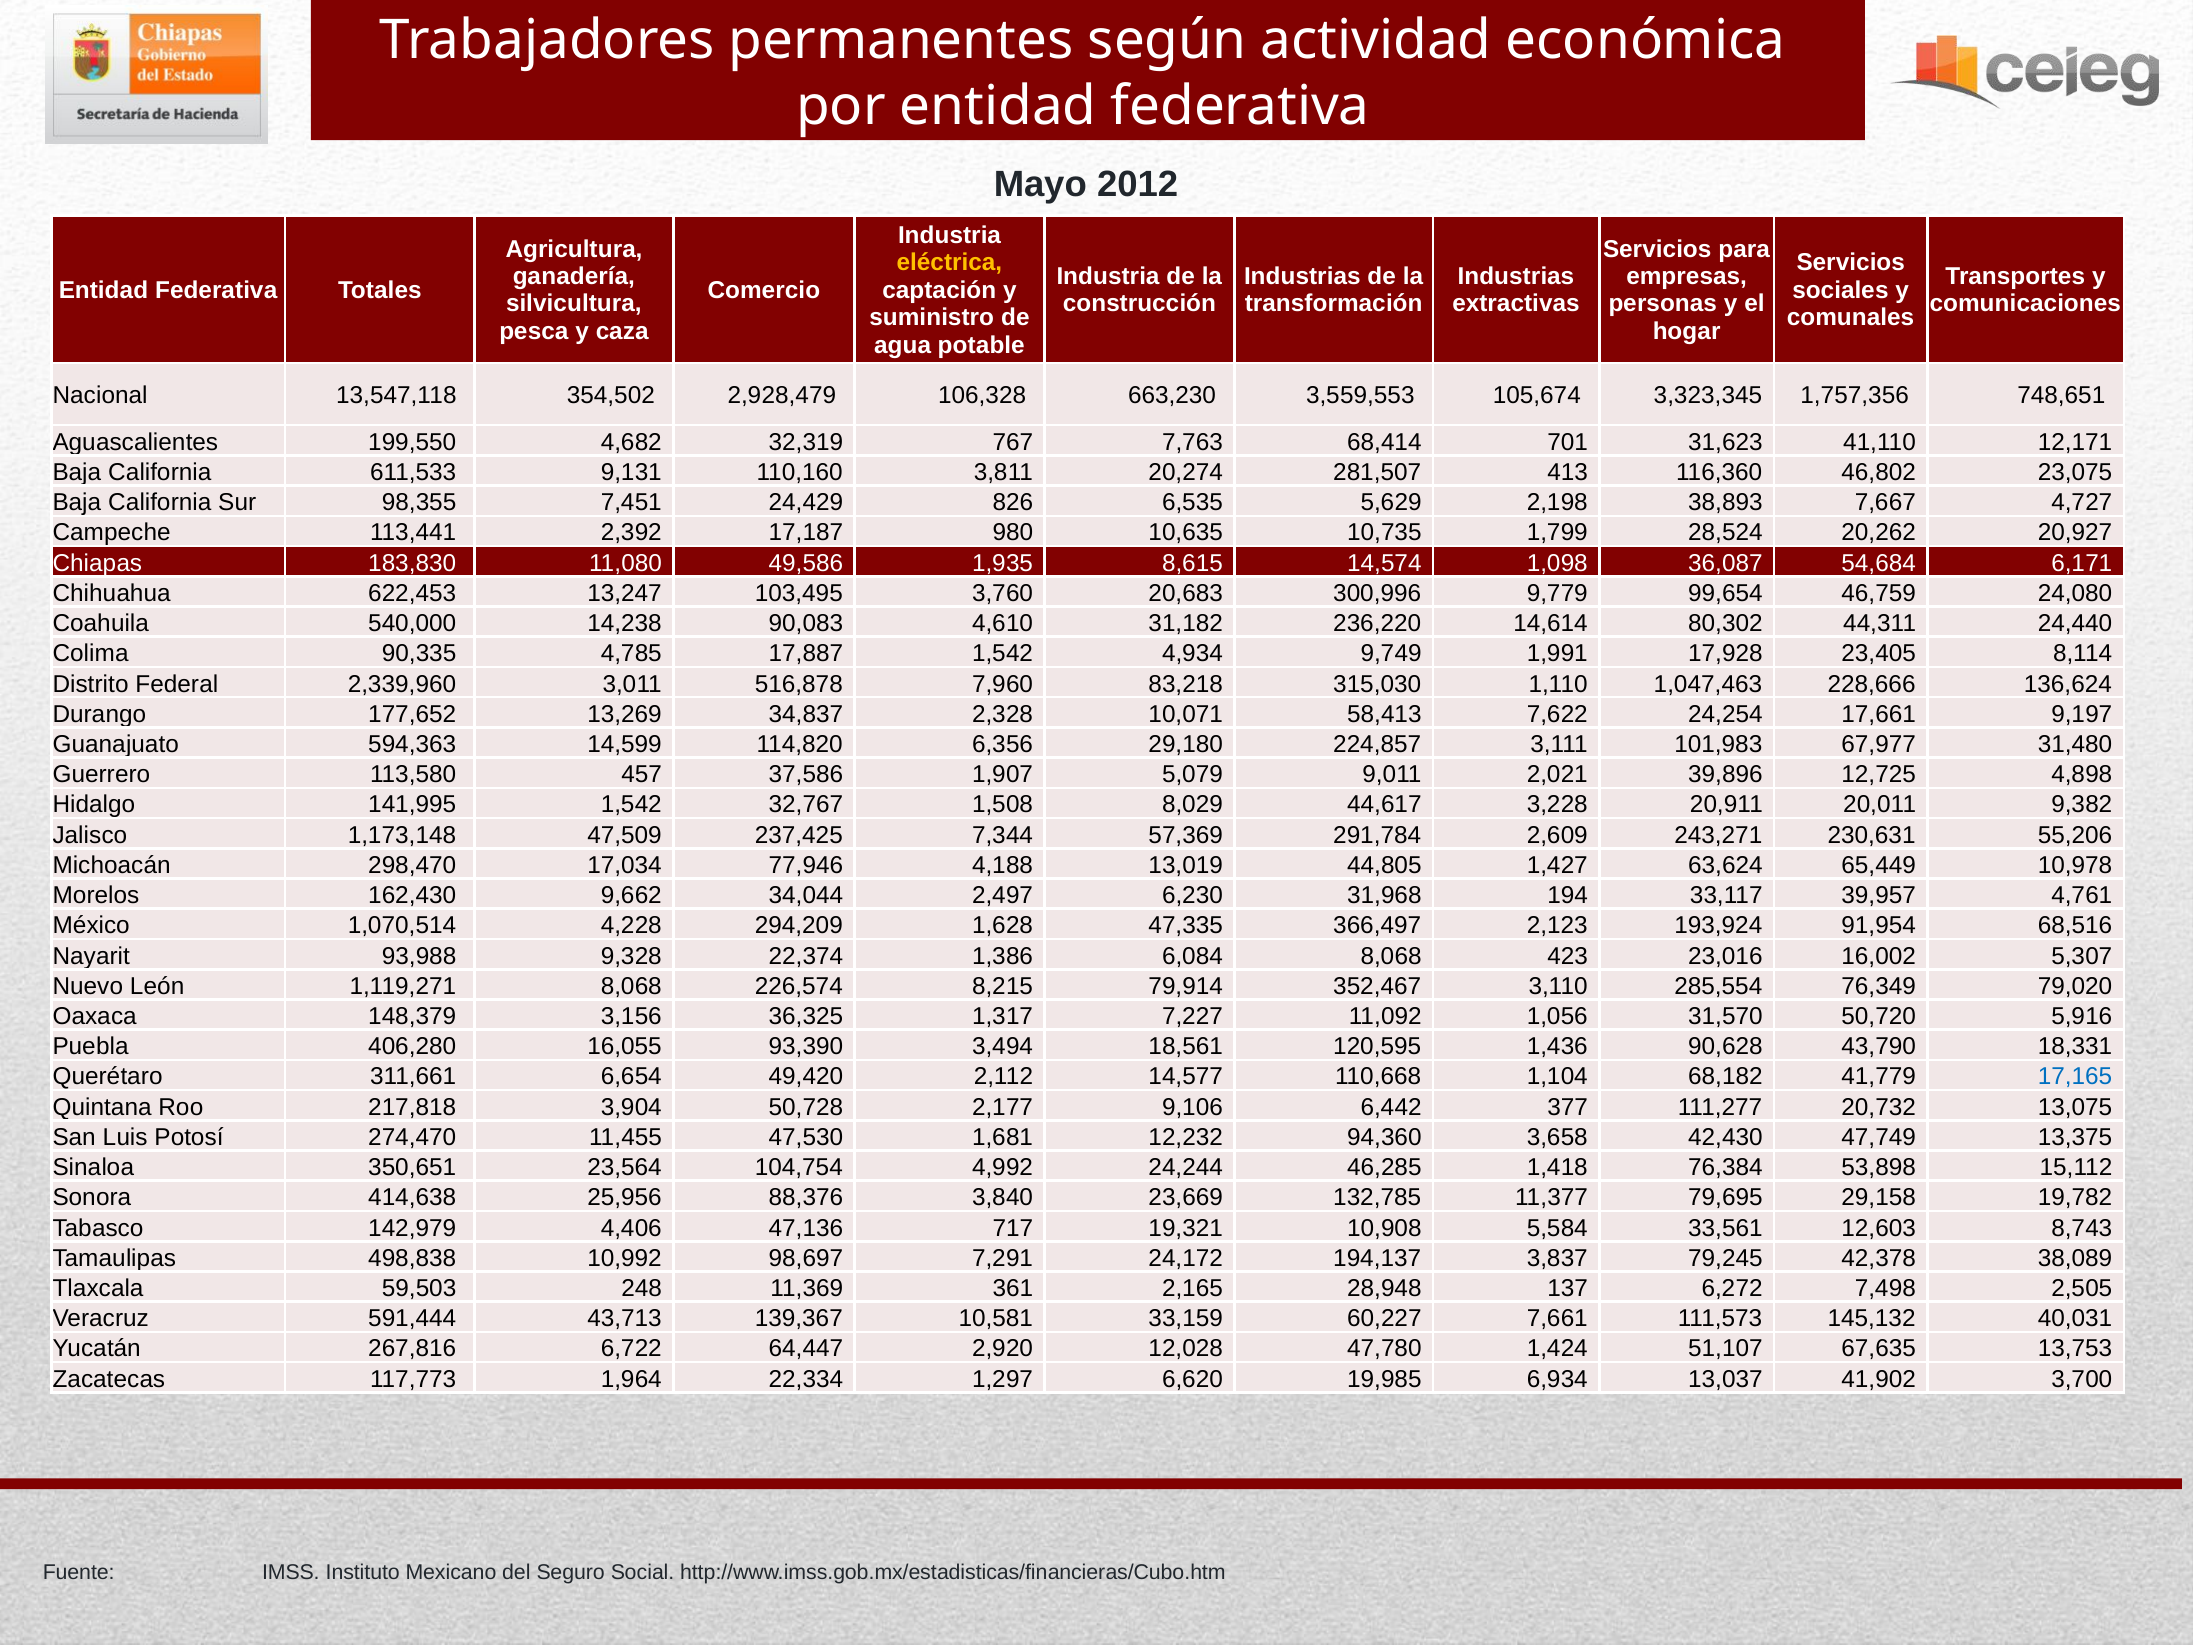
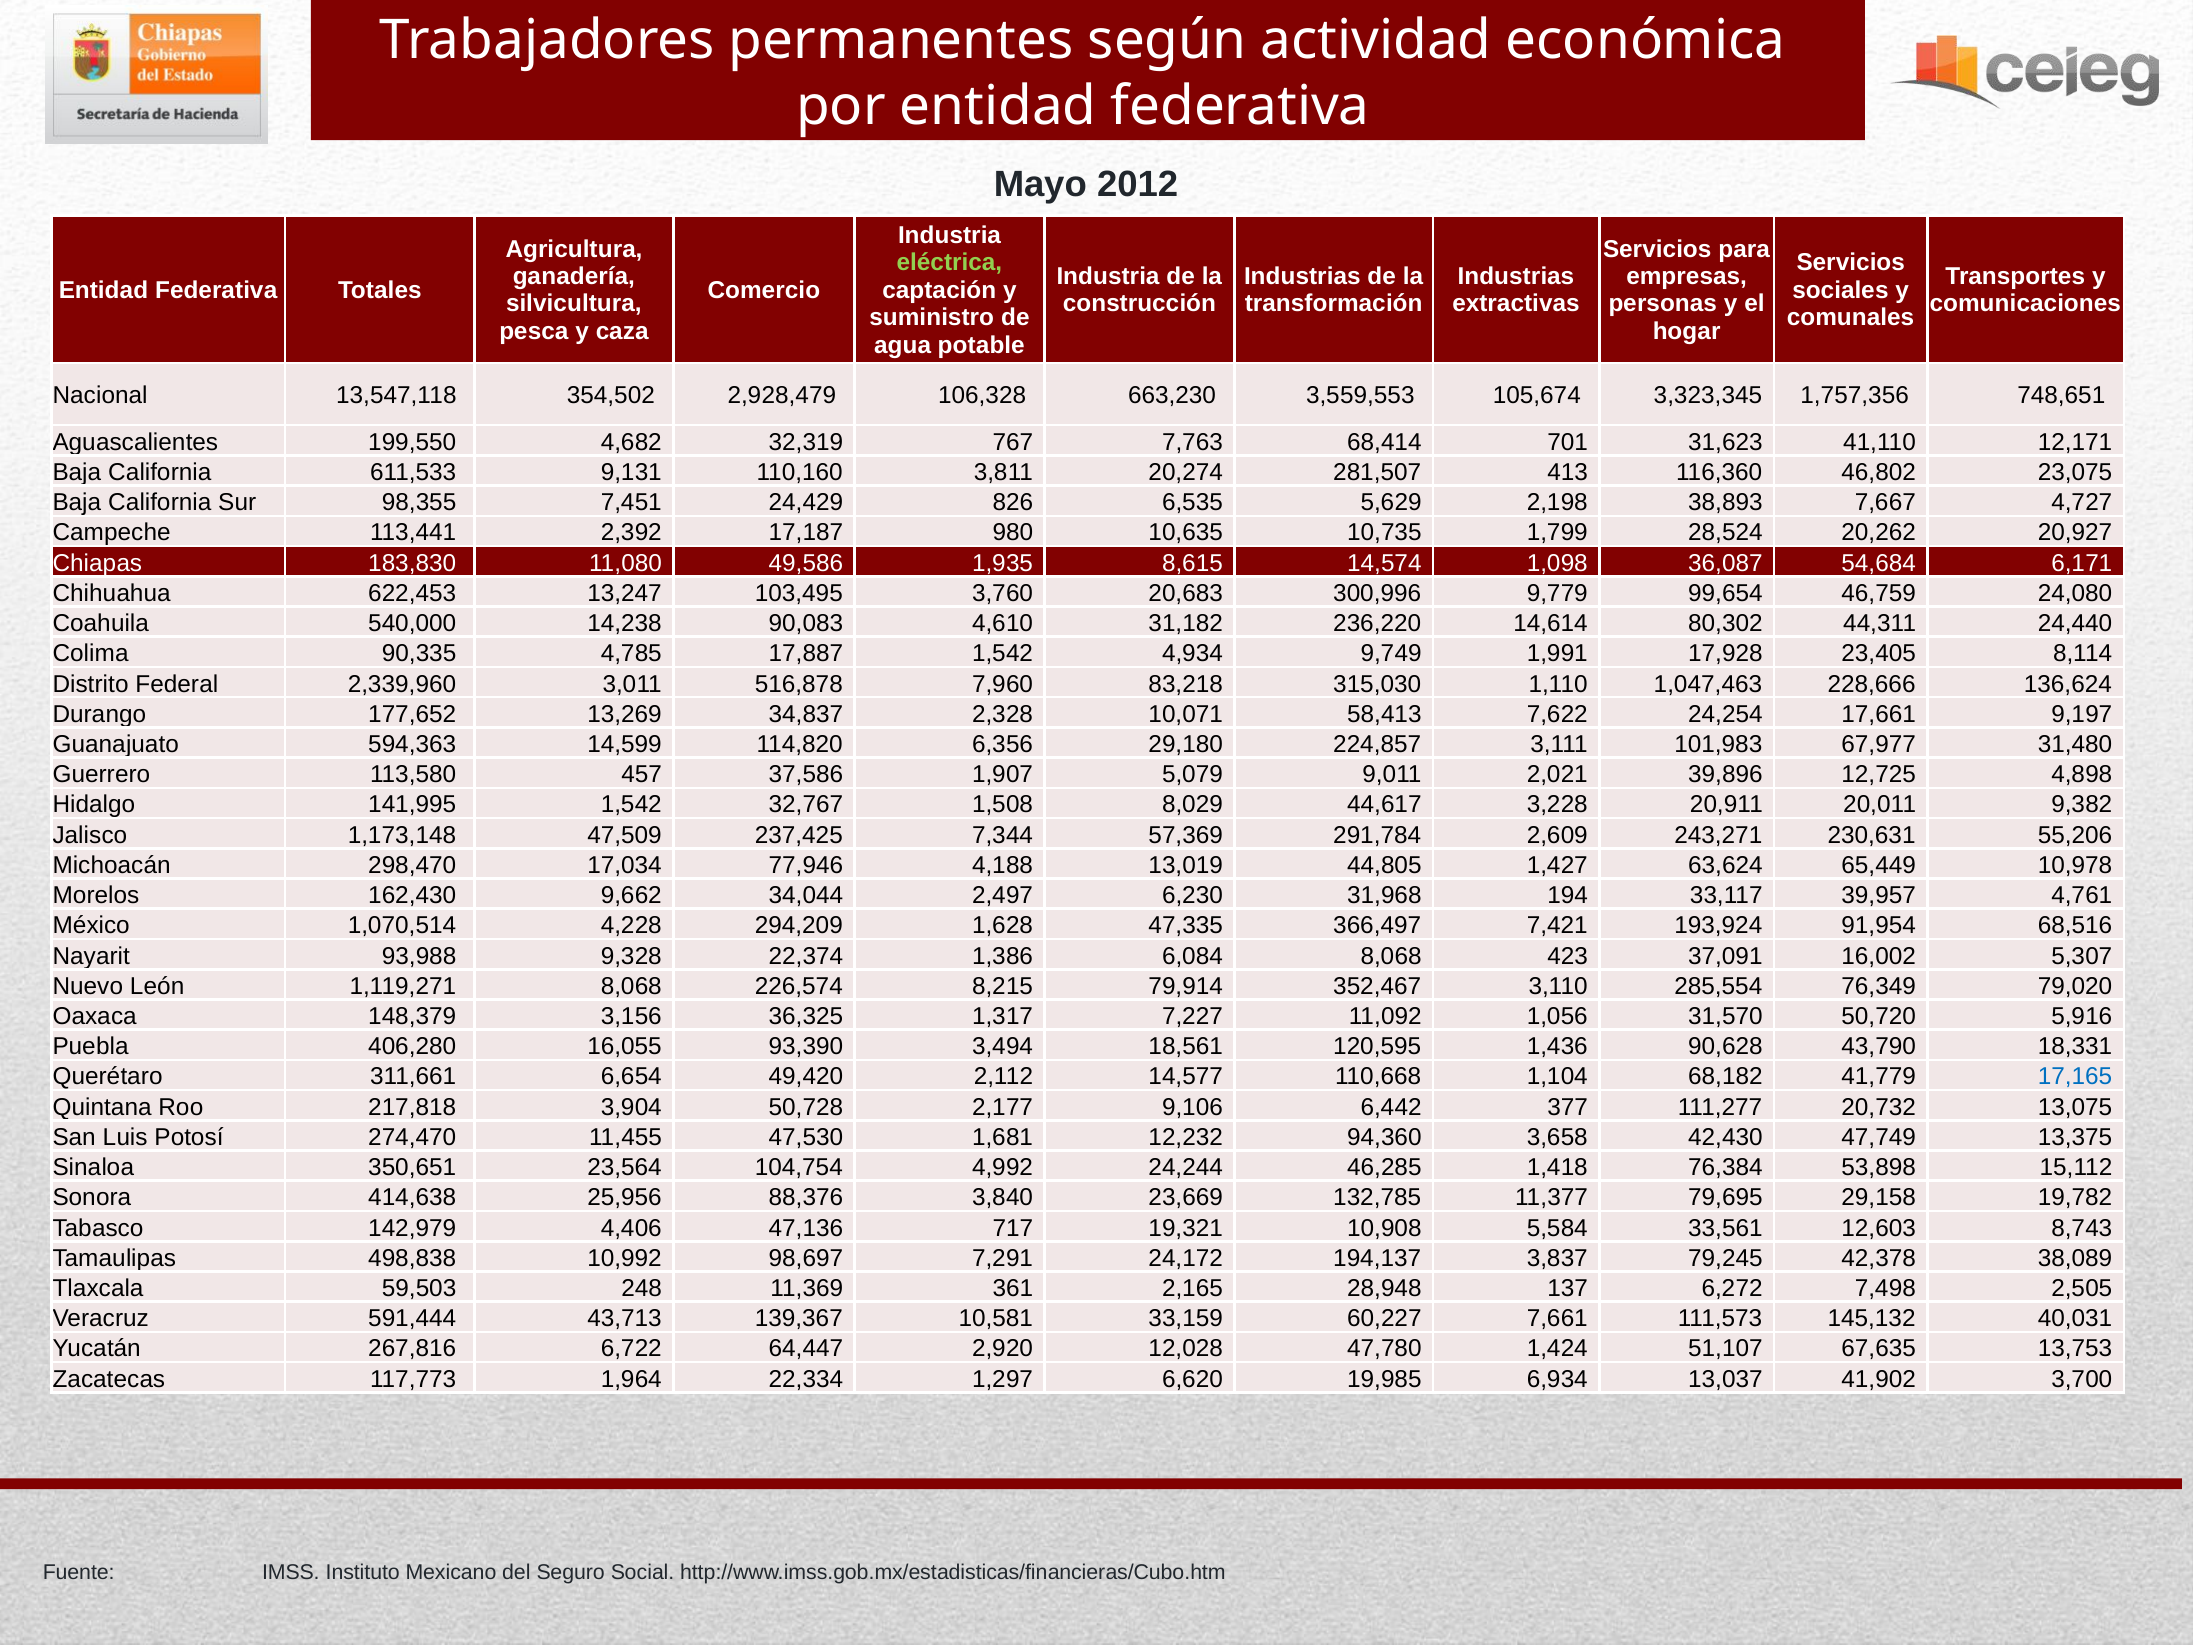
eléctrica colour: yellow -> light green (949, 263)
2,123: 2,123 -> 7,421 (1557, 926)
23,016: 23,016 -> 37,091 (1725, 956)
